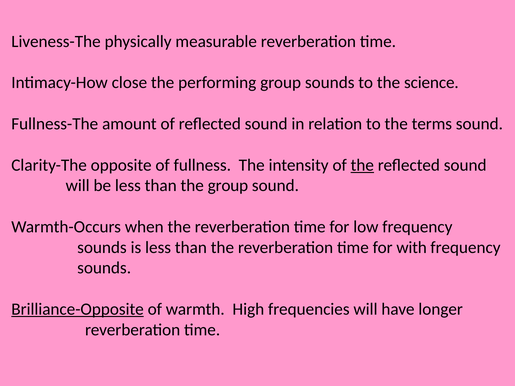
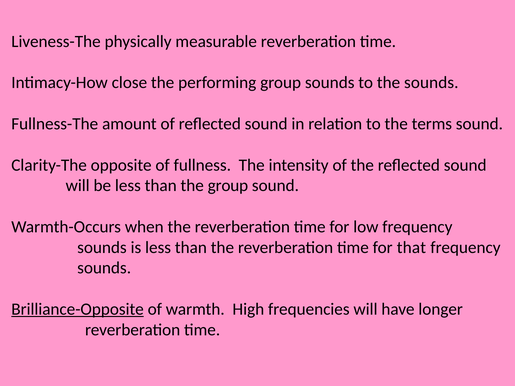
the science: science -> sounds (431, 83)
the underline: present -> none (362, 165)
with: with -> that (411, 248)
